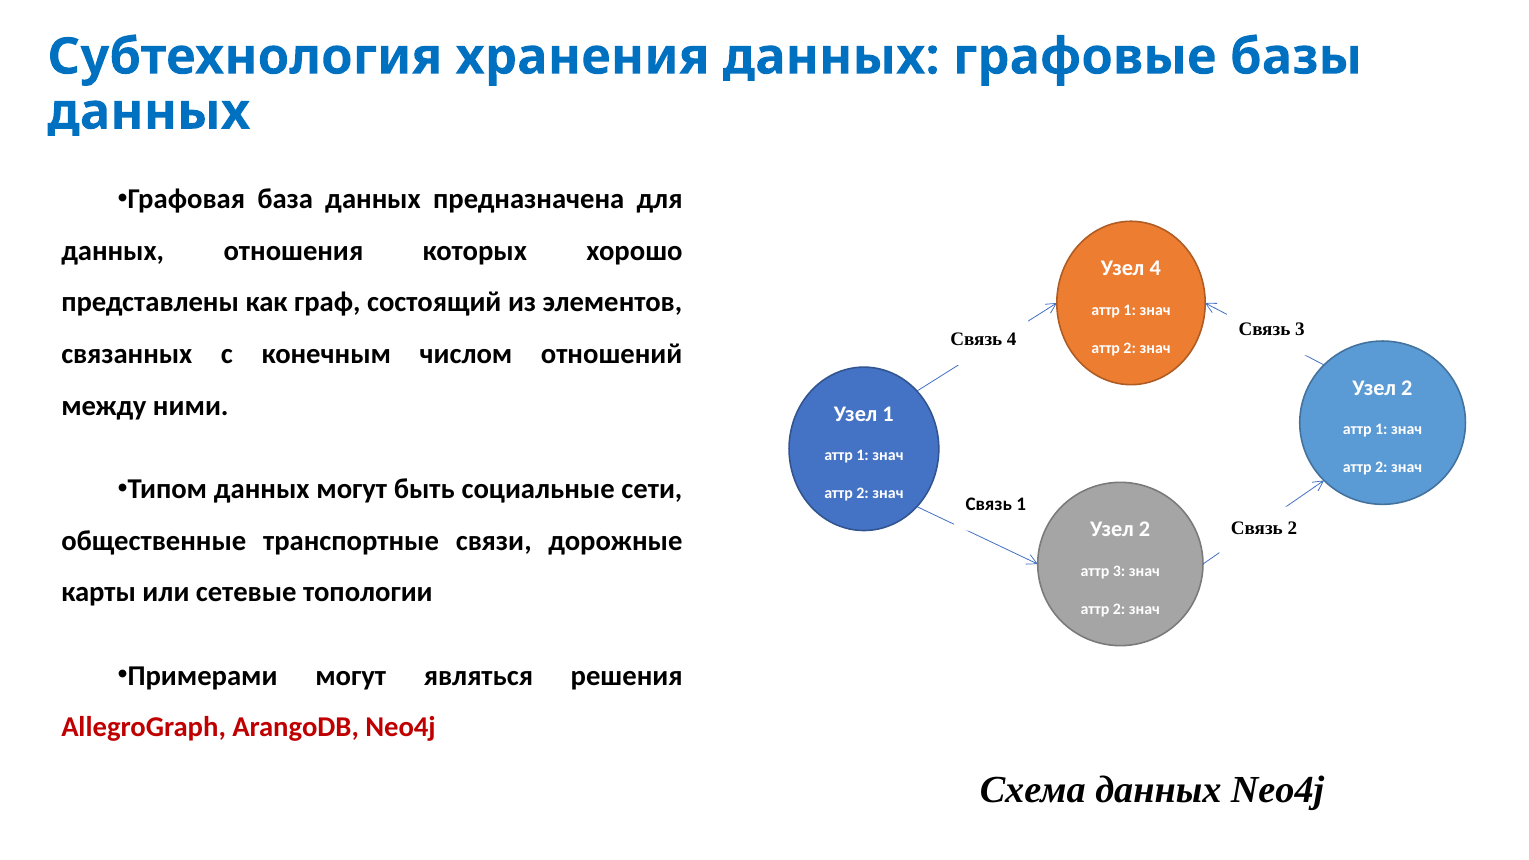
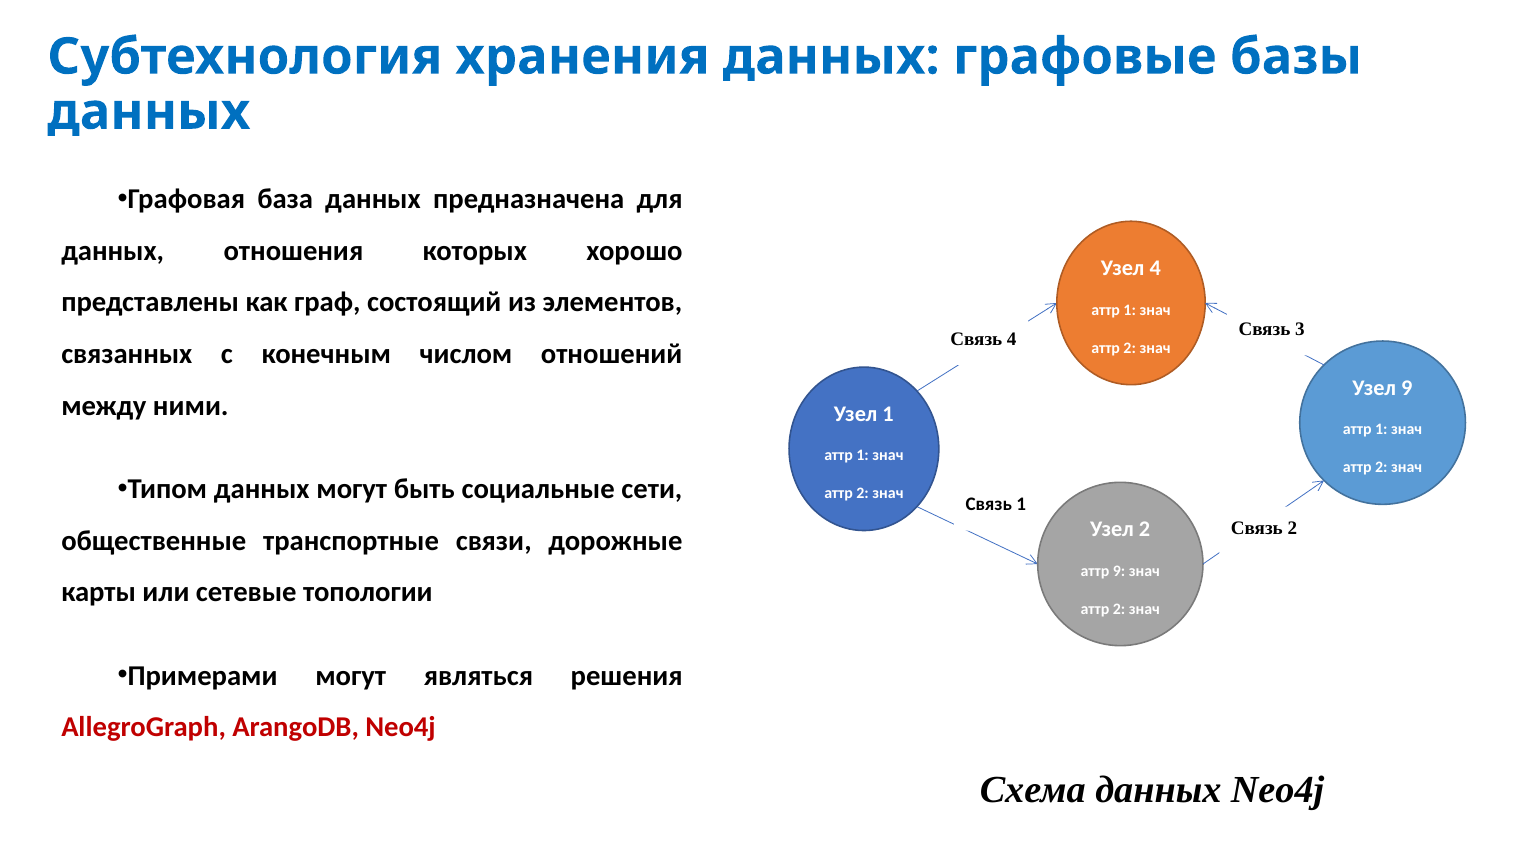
2: 2 -> 9 (1407, 388)
аттр 3: 3 -> 9 (1119, 571)
